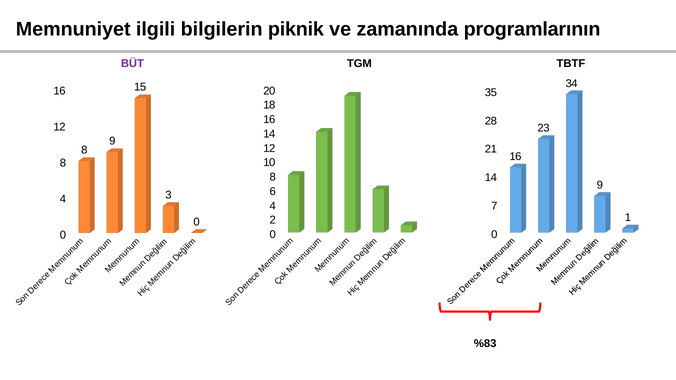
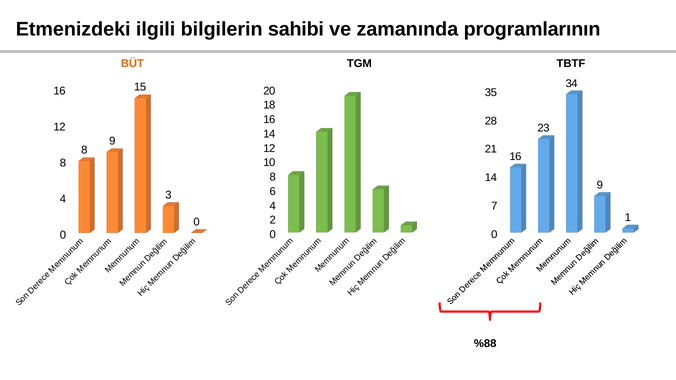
Memnuniyet: Memnuniyet -> Etmenizdeki (73, 29)
piknik: piknik -> sahibi (296, 29)
BÜT colour: purple -> orange (132, 64)
%83: %83 -> %88 (485, 344)
